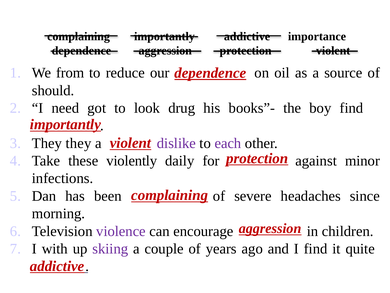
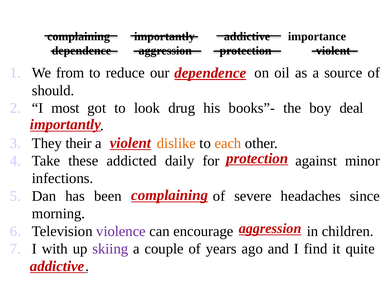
need: need -> most (65, 108)
boy find: find -> deal (352, 108)
They they: they -> their (79, 143)
dislike colour: purple -> orange (176, 143)
each colour: purple -> orange (228, 143)
violently: violently -> addicted (132, 161)
